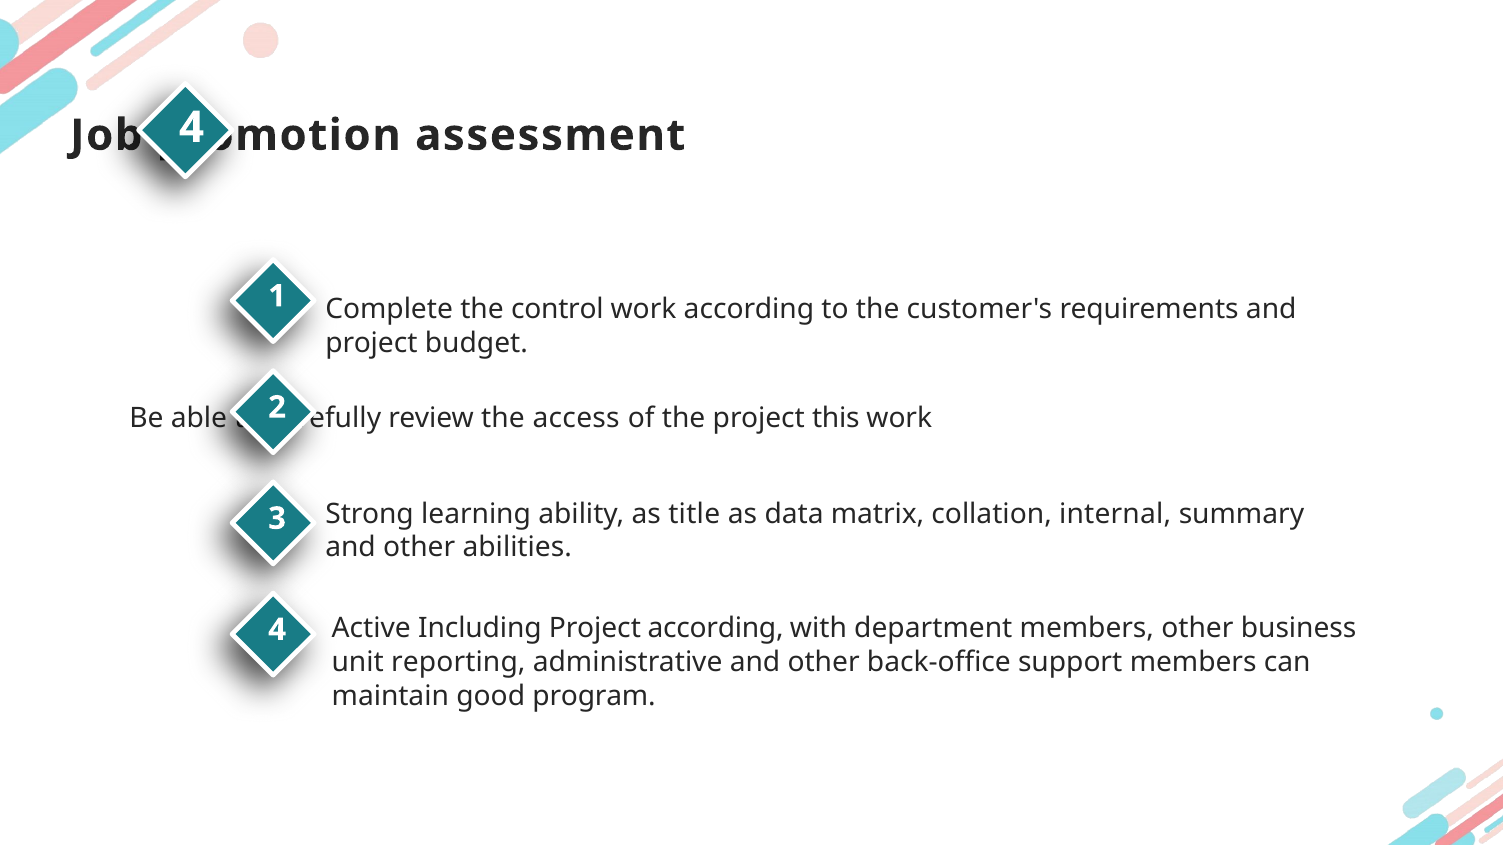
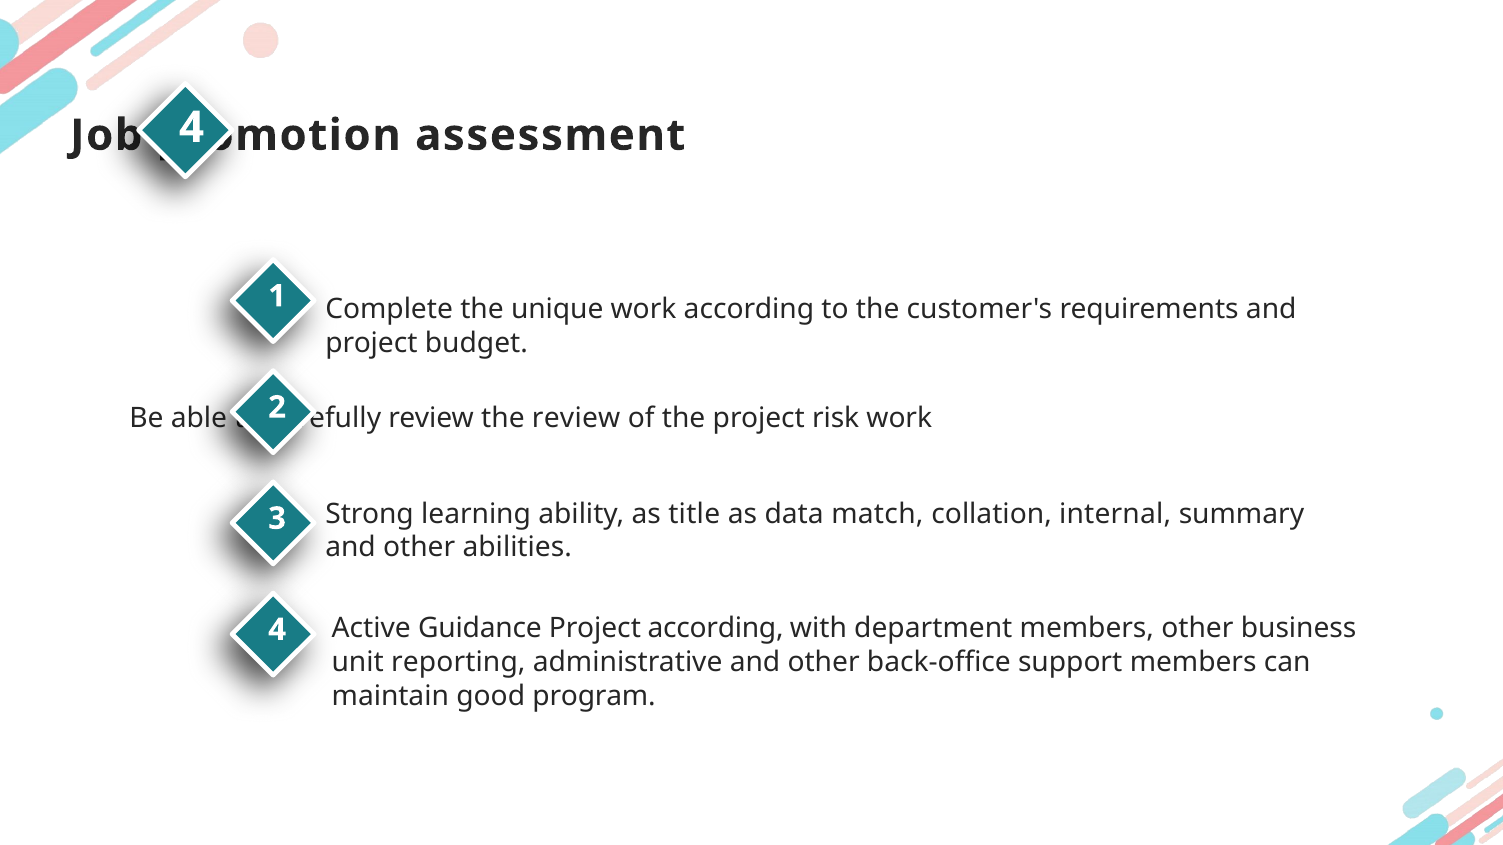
control: control -> unique (557, 309)
the access: access -> review (576, 418)
this: this -> risk (836, 418)
matrix: matrix -> match (877, 514)
Including: Including -> Guidance (480, 629)
